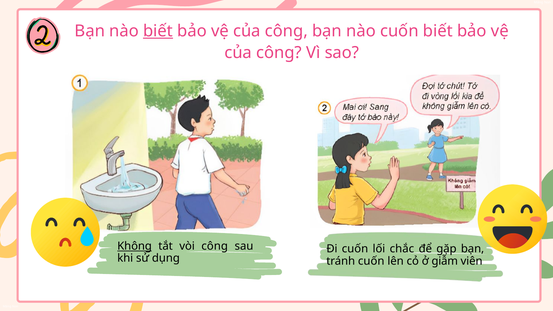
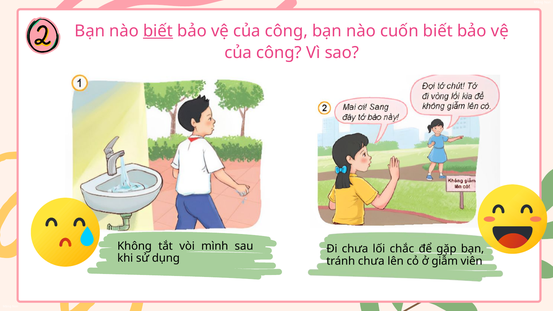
Không underline: present -> none (135, 246)
vòi công: công -> mình (215, 246)
Đi cuốn: cuốn -> chưa (355, 249)
tránh cuốn: cuốn -> chưa (371, 261)
